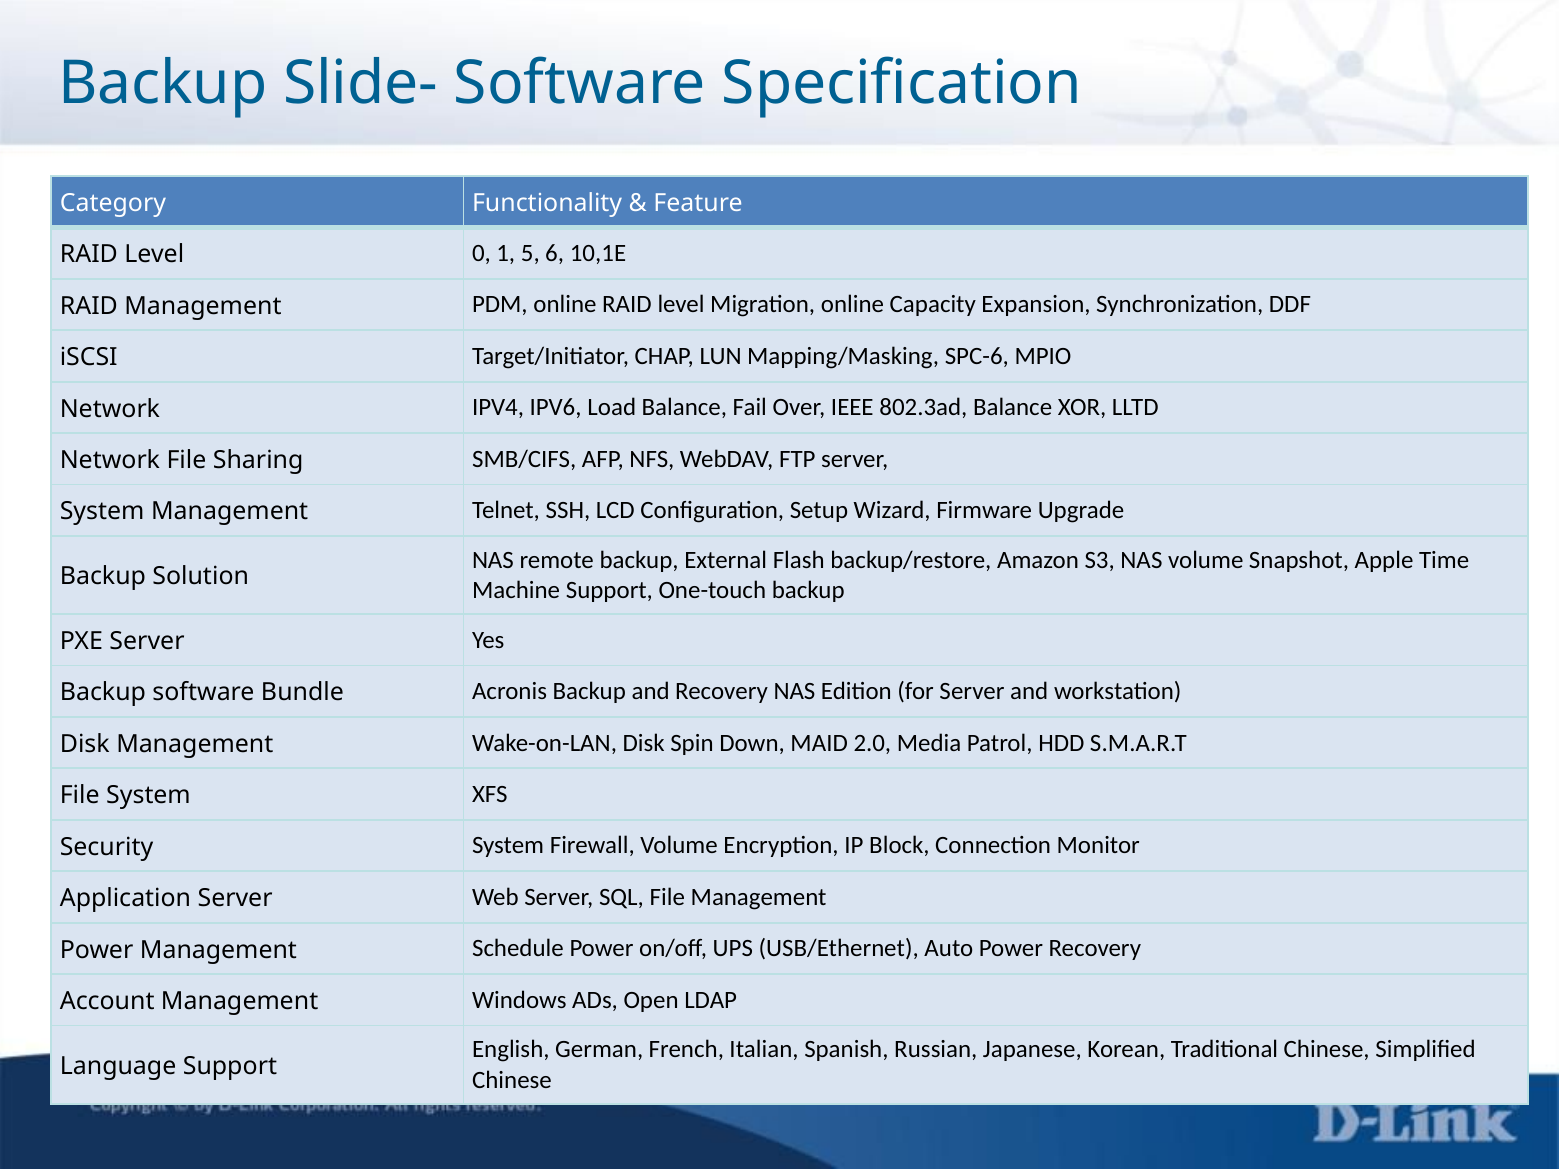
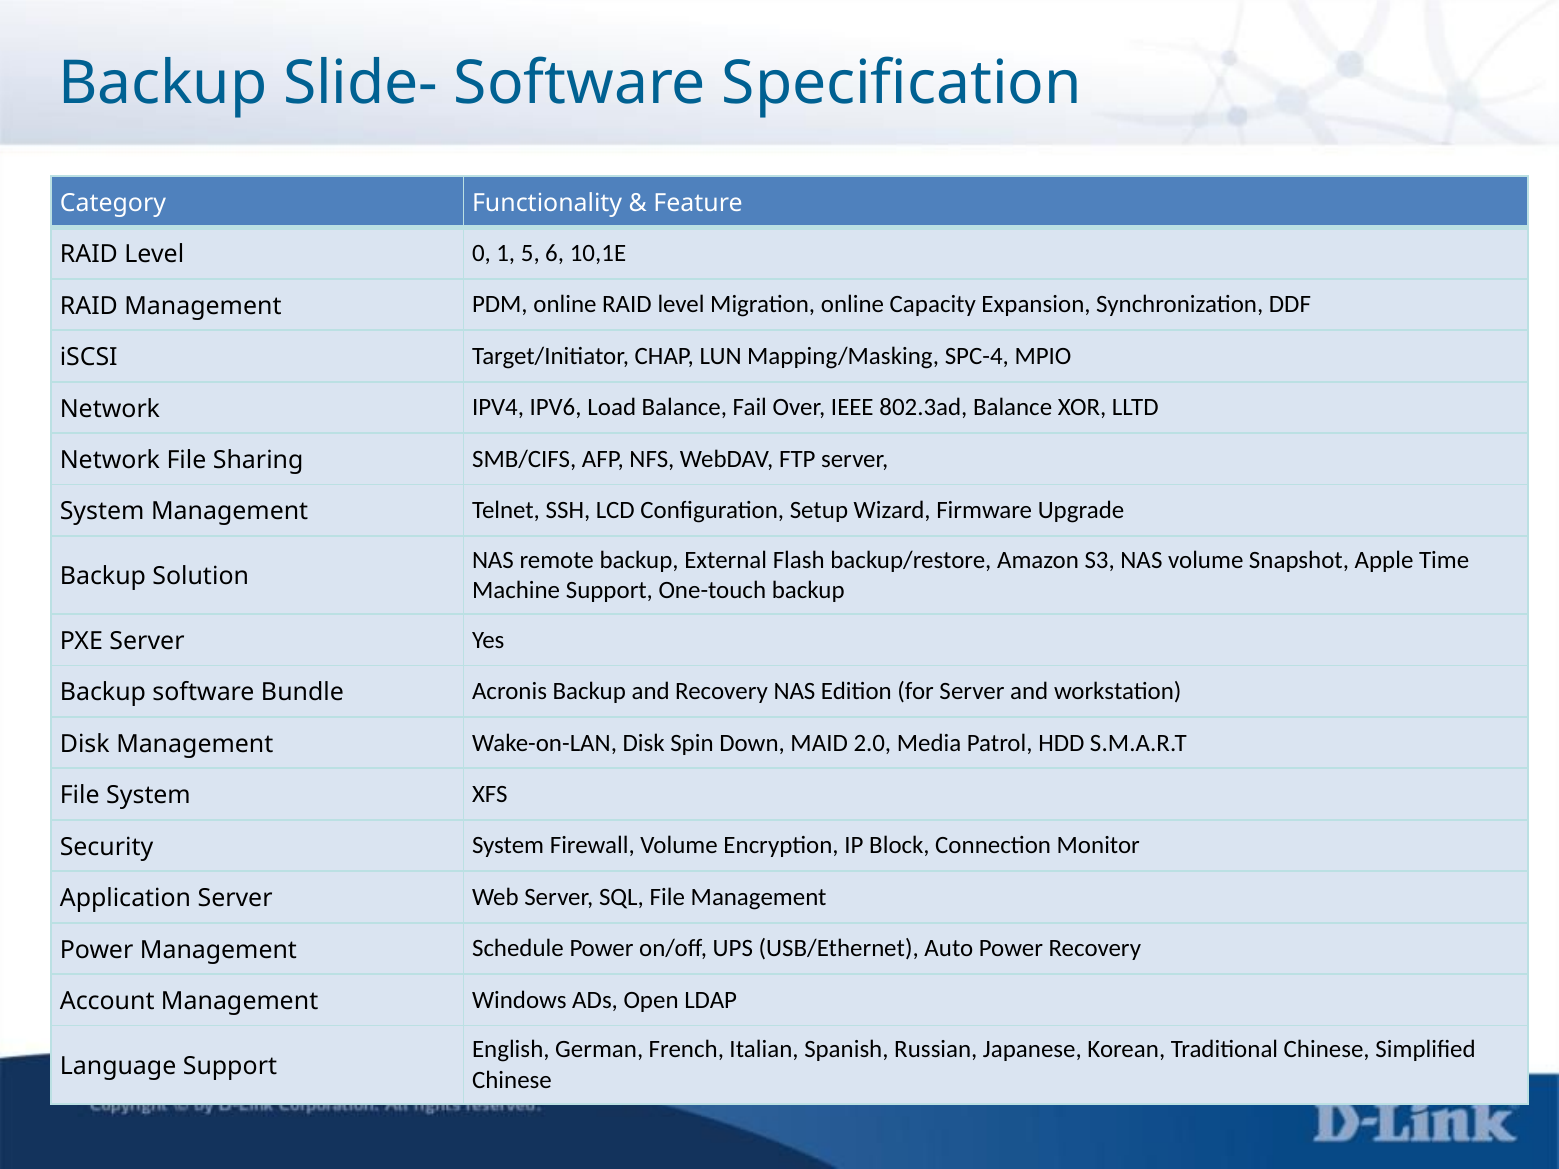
SPC-6: SPC-6 -> SPC-4 (977, 356)
